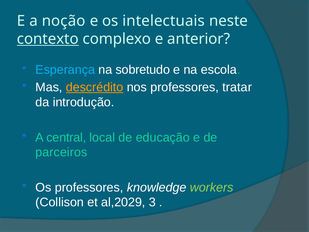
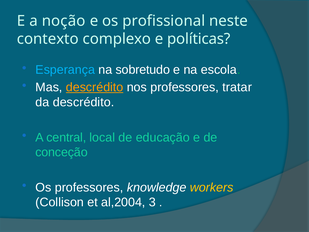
intelectuais: intelectuais -> profissional (164, 21)
contexto underline: present -> none (48, 39)
anterior: anterior -> políticas (199, 39)
da introdução: introdução -> descrédito (84, 102)
parceiros: parceiros -> conceção (61, 152)
workers colour: light green -> yellow (212, 187)
al,2029: al,2029 -> al,2004 (123, 202)
